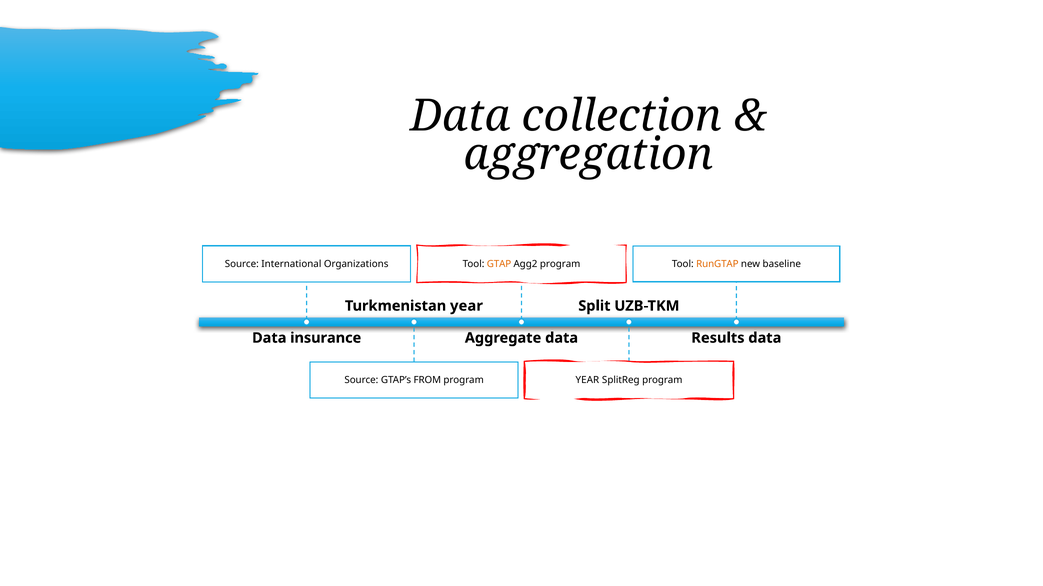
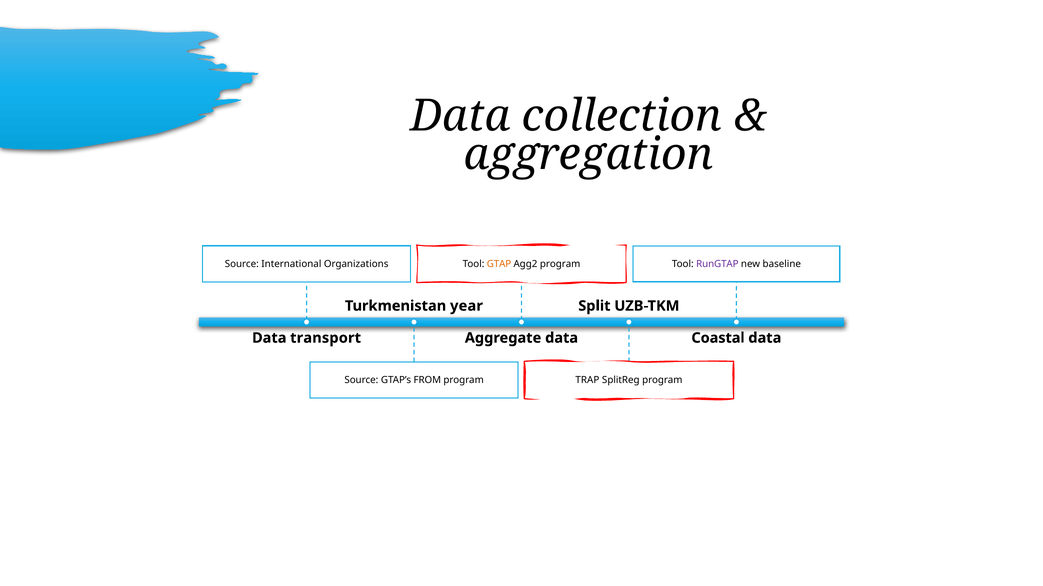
RunGTAP colour: orange -> purple (717, 264)
insurance: insurance -> transport (326, 338)
Results: Results -> Coastal (718, 338)
YEAR: YEAR -> TRAP (587, 380)
